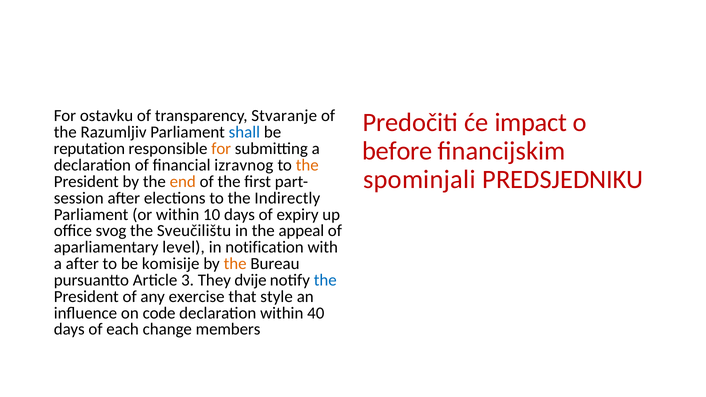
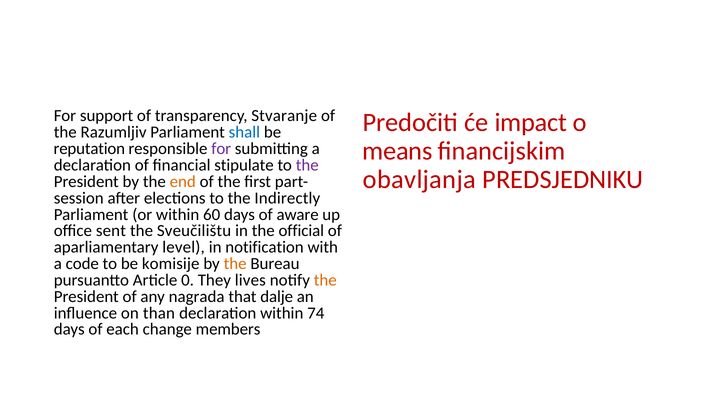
ostavku: ostavku -> support (107, 116)
before: before -> means (397, 151)
for colour: orange -> purple (221, 149)
izravnog: izravnog -> stipulate (244, 165)
the colour: orange -> purple (307, 165)
spominjali: spominjali -> obavljanja (419, 180)
10: 10 -> 60 (212, 214)
expiry: expiry -> aware (298, 214)
svog: svog -> sent (111, 231)
appeal: appeal -> official (301, 231)
a after: after -> code (82, 264)
3: 3 -> 0 (188, 280)
dvije: dvije -> lives (250, 280)
the colour: blue -> orange (325, 280)
exercise: exercise -> nagrada (197, 297)
style: style -> dalje (277, 297)
code: code -> than (159, 313)
40: 40 -> 74 (316, 313)
